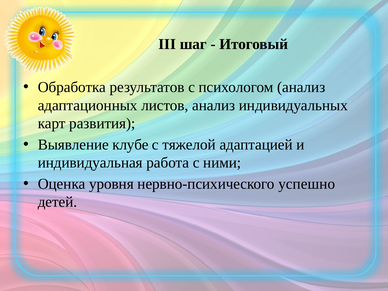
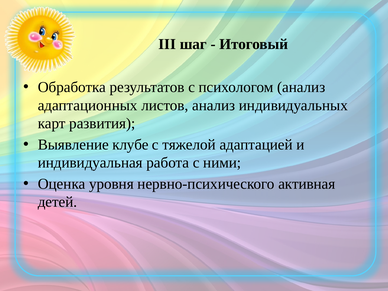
успешно: успешно -> активная (307, 184)
